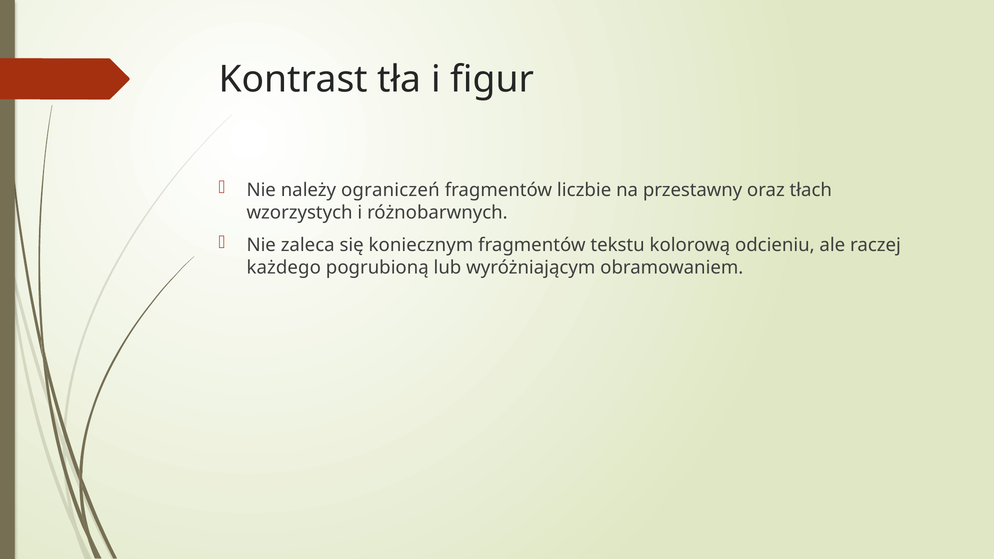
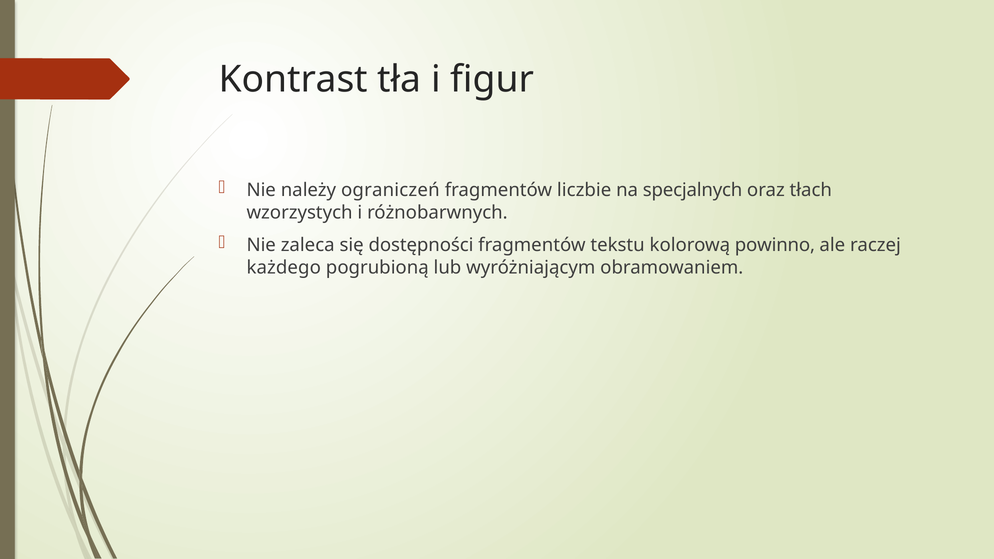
przestawny: przestawny -> specjalnych (693, 190)
koniecznym: koniecznym -> dostępności (421, 245)
odcieniu: odcieniu -> powinno (775, 245)
